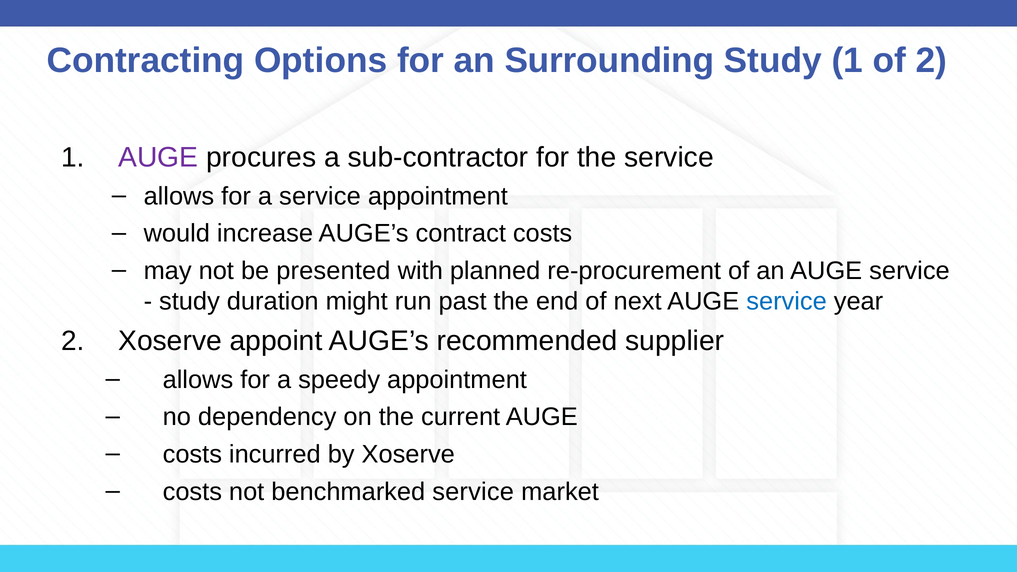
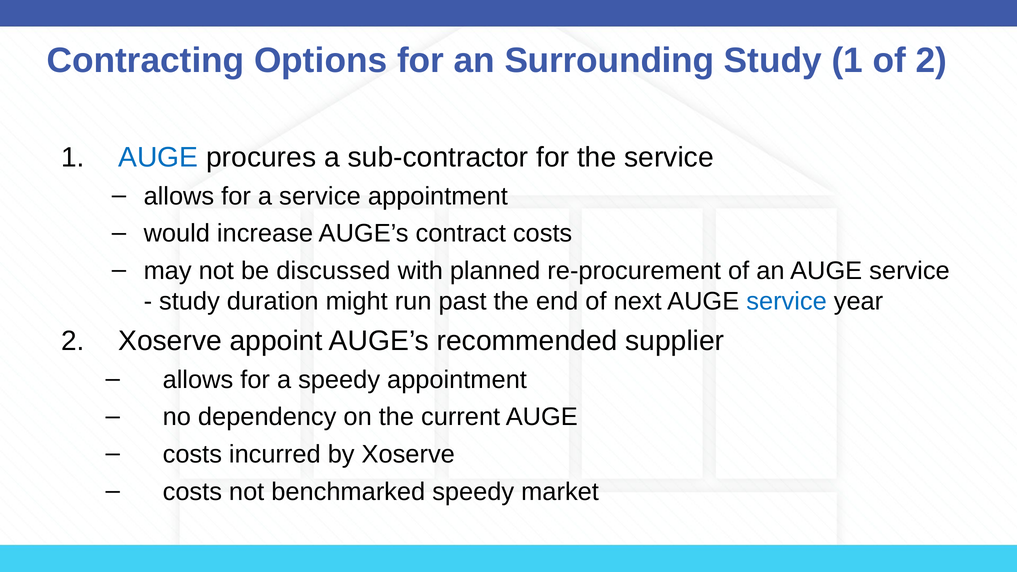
AUGE colour: purple -> blue (158, 158)
presented: presented -> discussed (333, 271)
benchmarked service: service -> speedy (473, 492)
